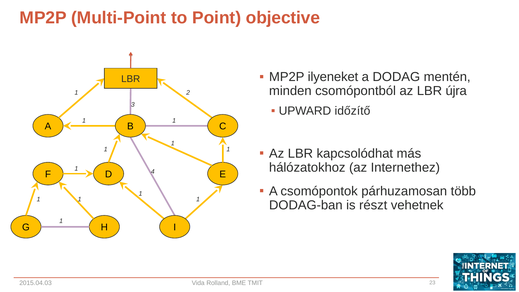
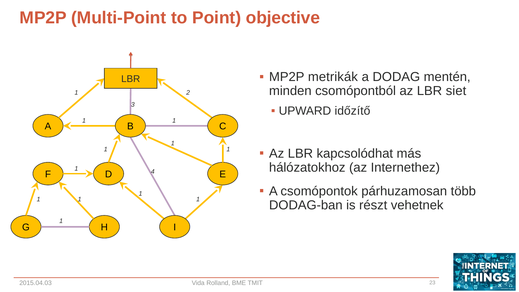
ilyeneket: ilyeneket -> metrikák (333, 77)
újra: újra -> siet (456, 91)
